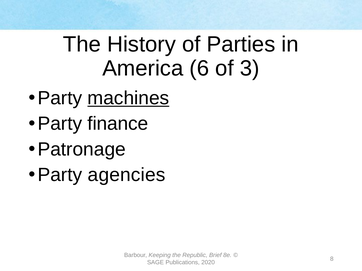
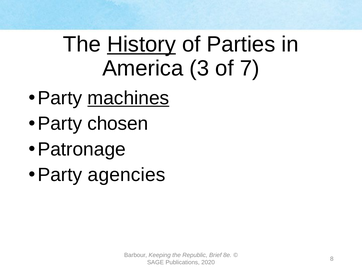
History underline: none -> present (141, 44)
6: 6 -> 3 (199, 68)
3: 3 -> 7 (250, 68)
finance: finance -> chosen (118, 124)
